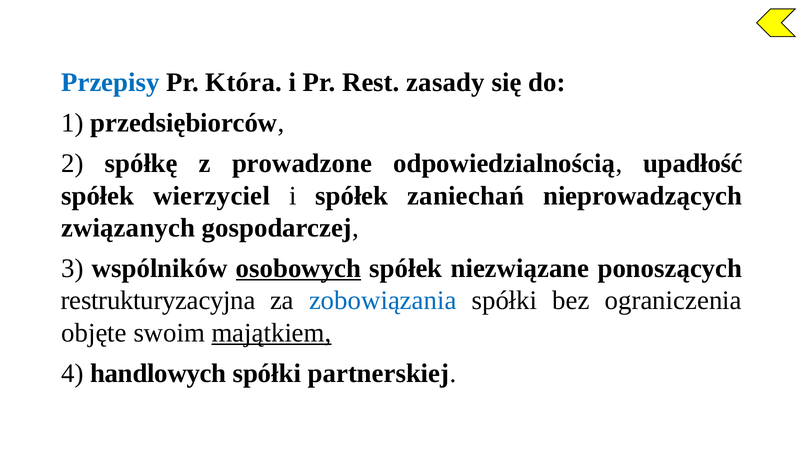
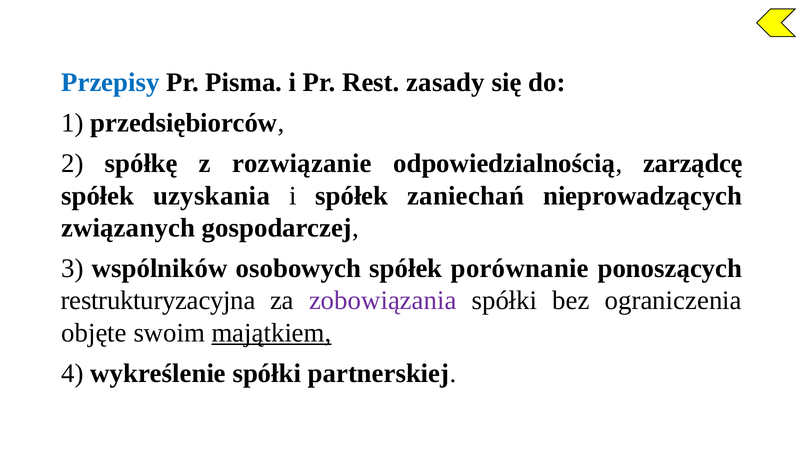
Która: Która -> Pisma (244, 82)
prowadzone: prowadzone -> rozwiązanie (302, 164)
upadłość: upadłość -> zarządcę (693, 164)
wierzyciel: wierzyciel -> uzyskania (212, 196)
osobowych underline: present -> none (298, 269)
niezwiązane: niezwiązane -> porównanie (520, 269)
zobowiązania colour: blue -> purple (383, 301)
handlowych: handlowych -> wykreślenie (158, 374)
